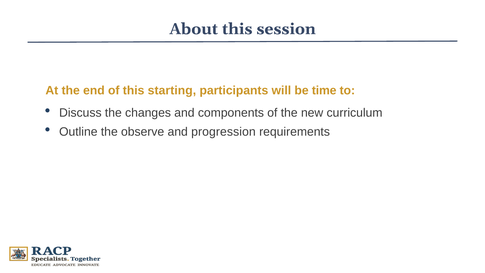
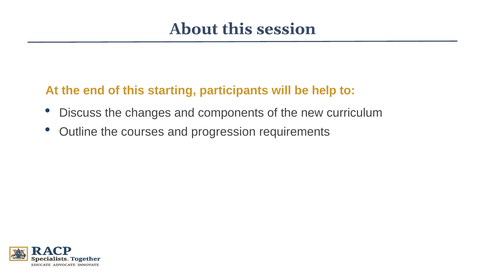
time: time -> help (324, 90)
observe: observe -> courses (143, 132)
